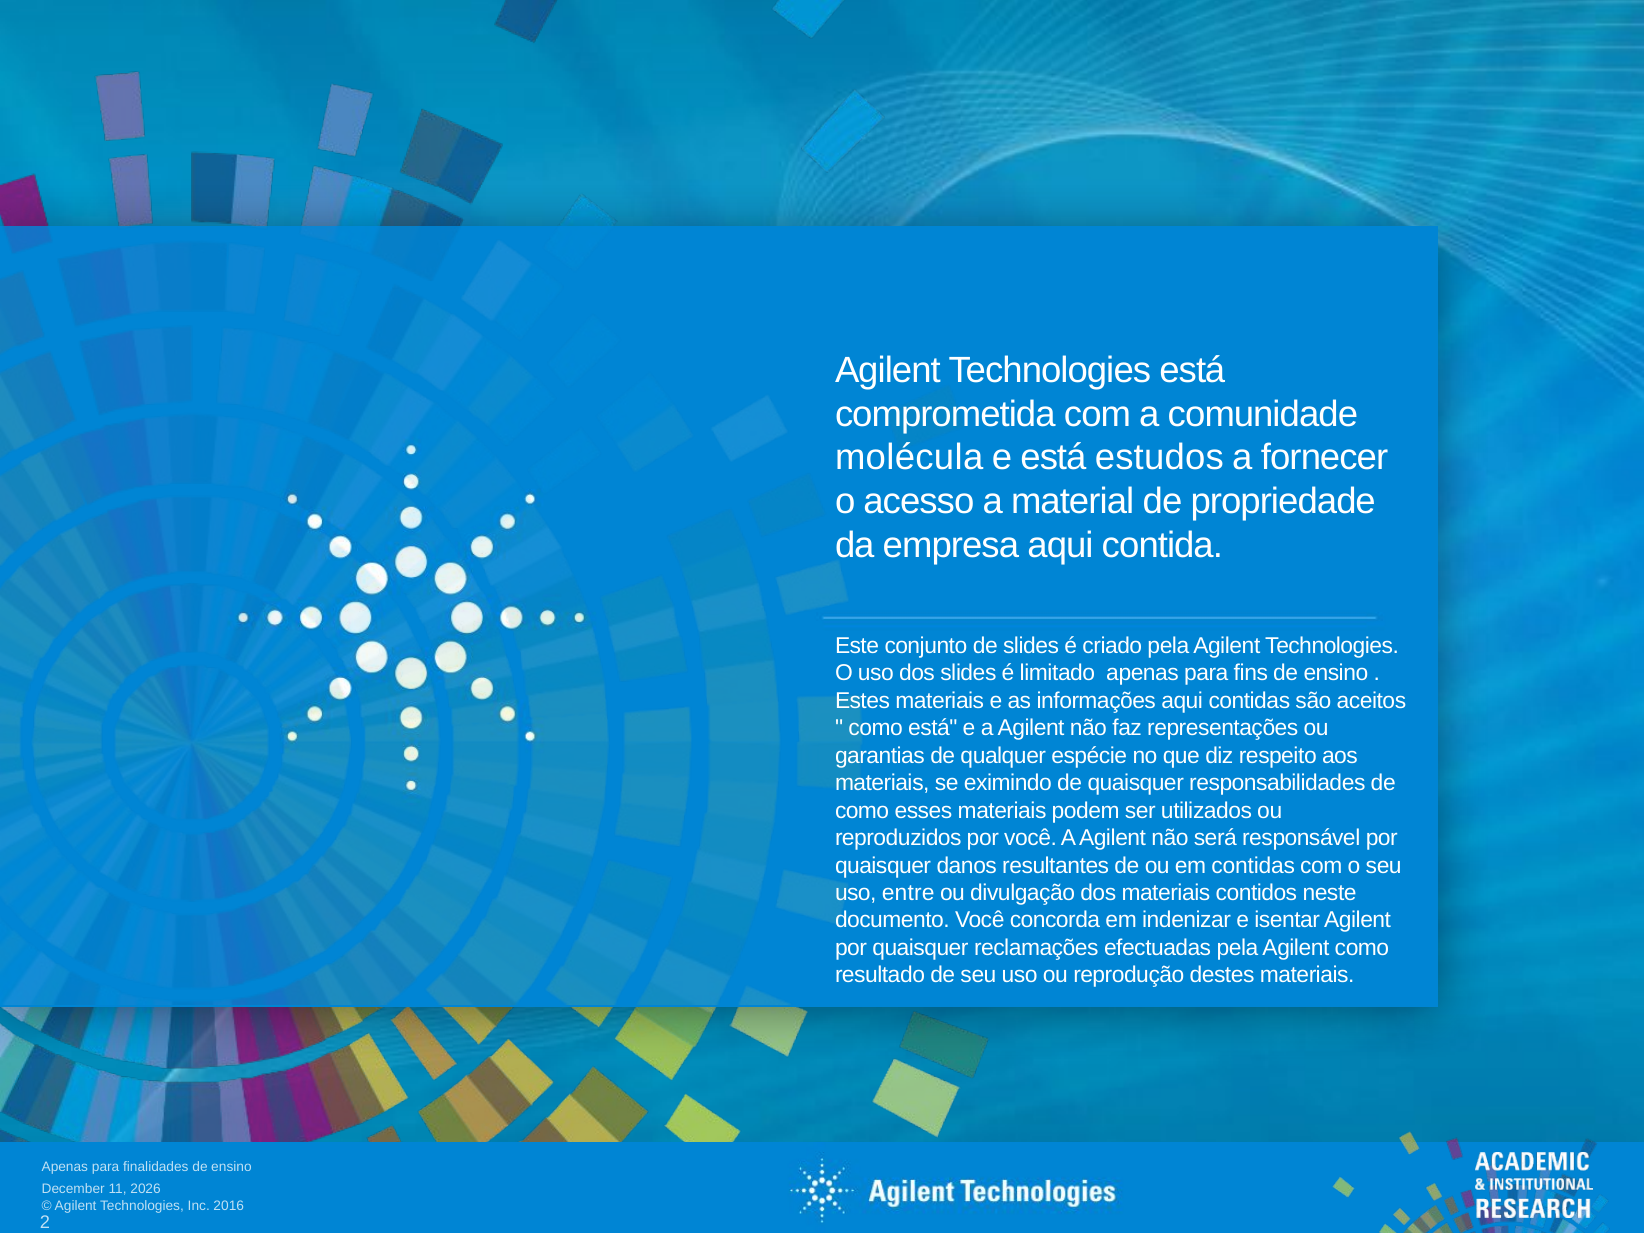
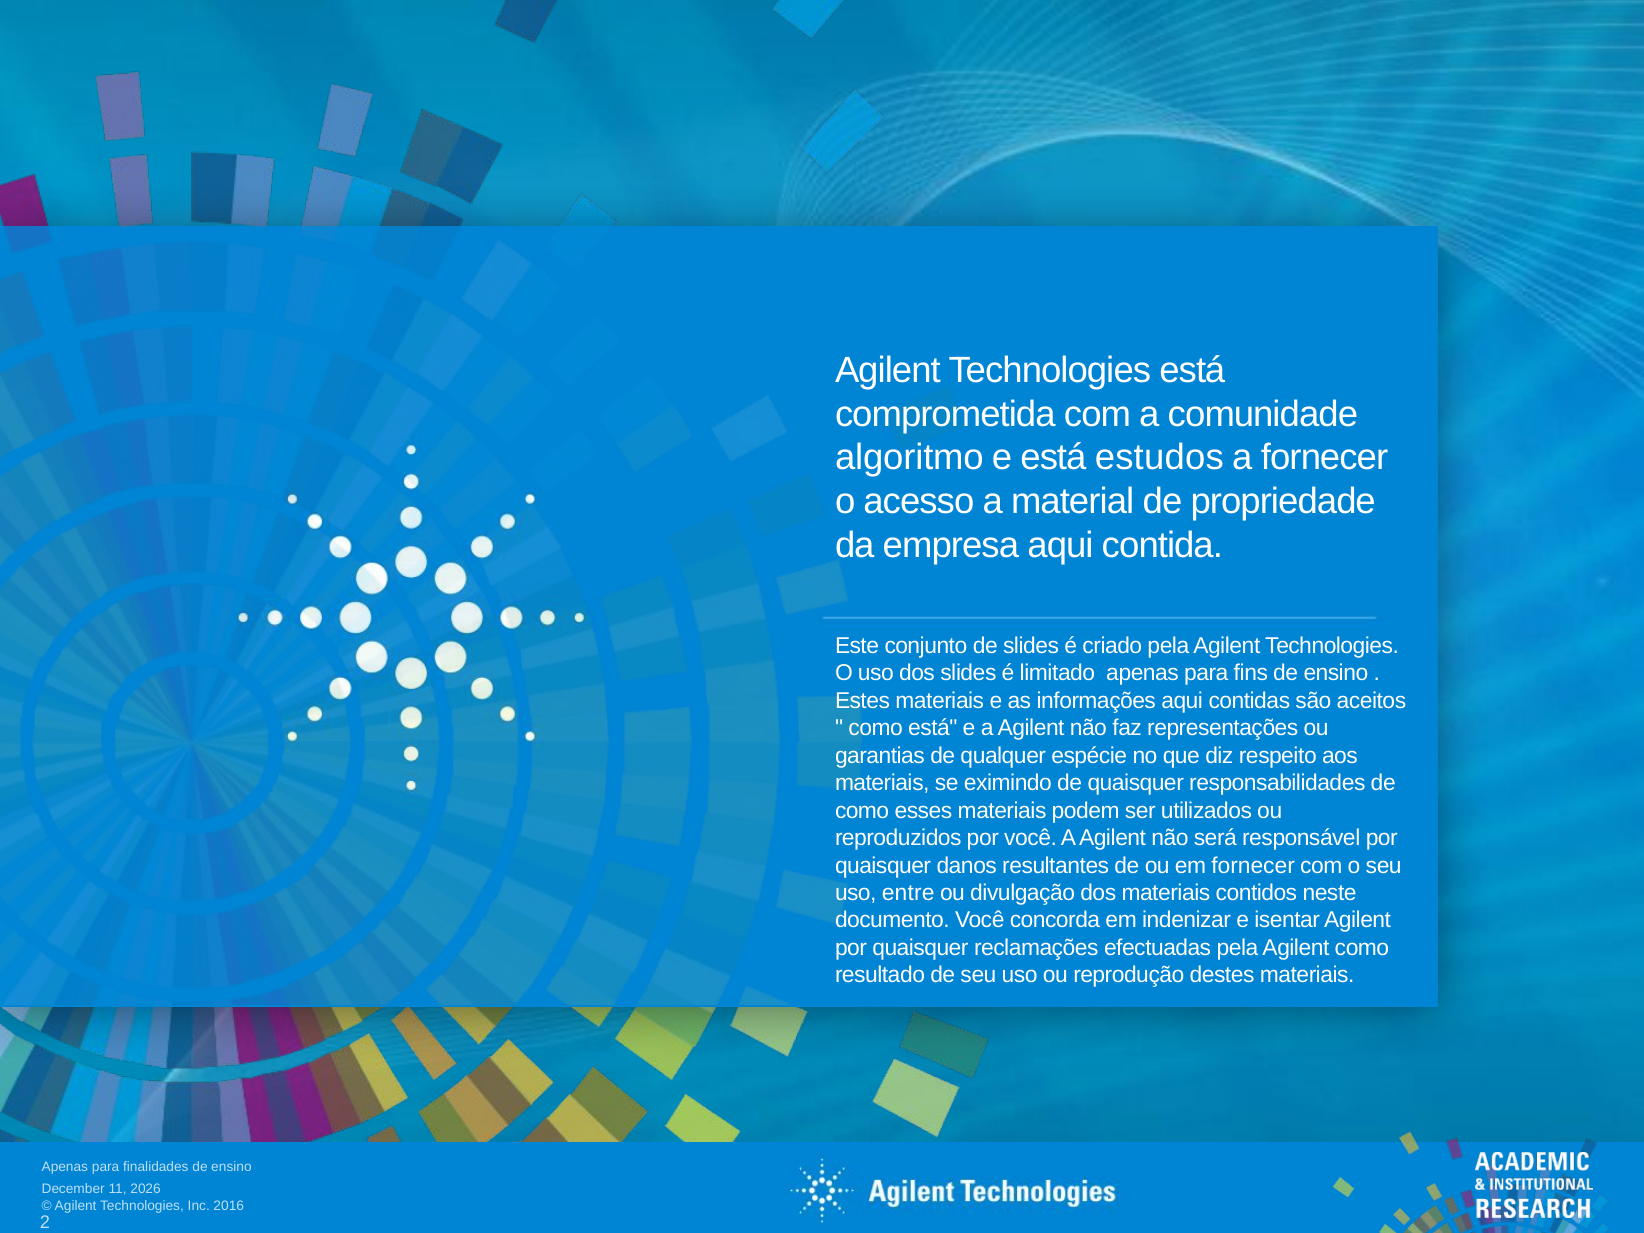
molécula: molécula -> algoritmo (909, 458)
em contidas: contidas -> fornecer (1253, 866)
